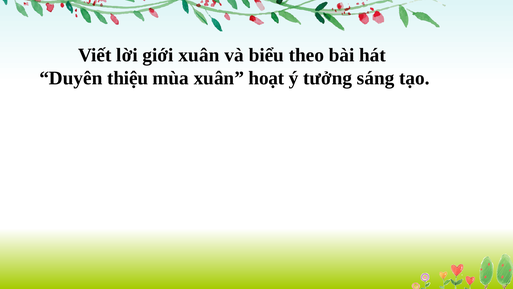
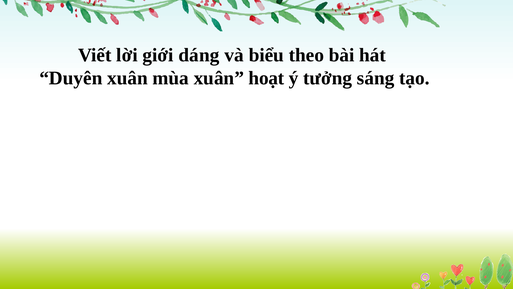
giới xuân: xuân -> dáng (199, 55)
Duyên thiệu: thiệu -> xuân (127, 78)
